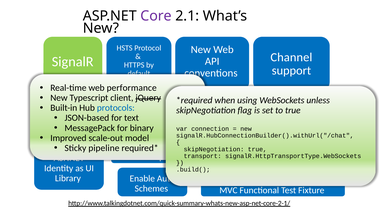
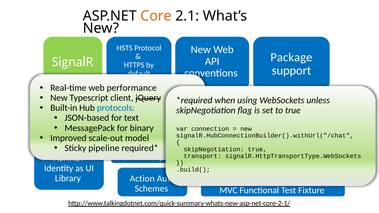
Core colour: purple -> orange (156, 16)
Channel: Channel -> Package (291, 57)
Enable: Enable -> Action (142, 179)
